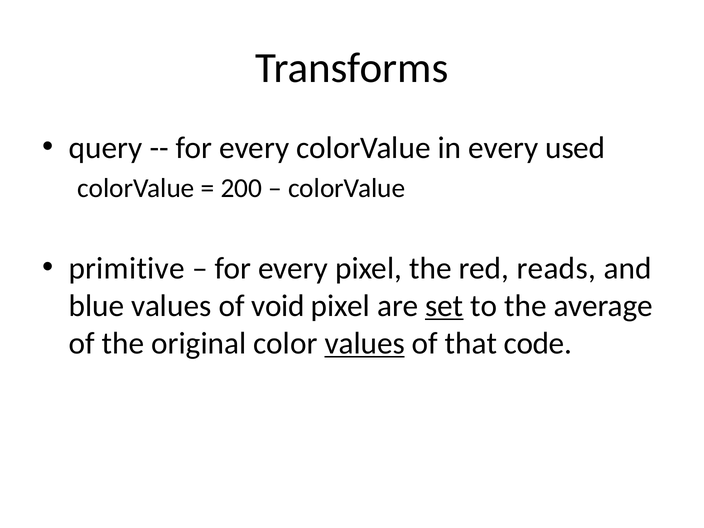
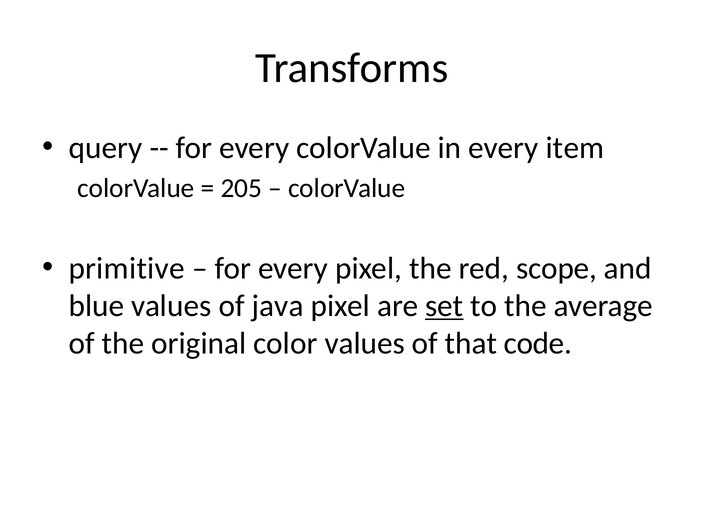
used: used -> item (575, 148)
200: 200 -> 205 (241, 188)
reads: reads -> scope (557, 268)
void: void -> java (278, 306)
values underline: present -> none (365, 343)
